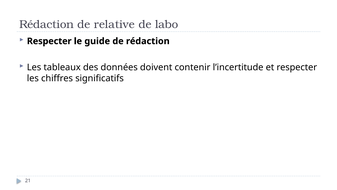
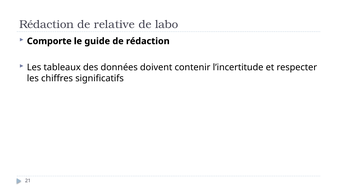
Respecter: Respecter -> Comporte (49, 41)
